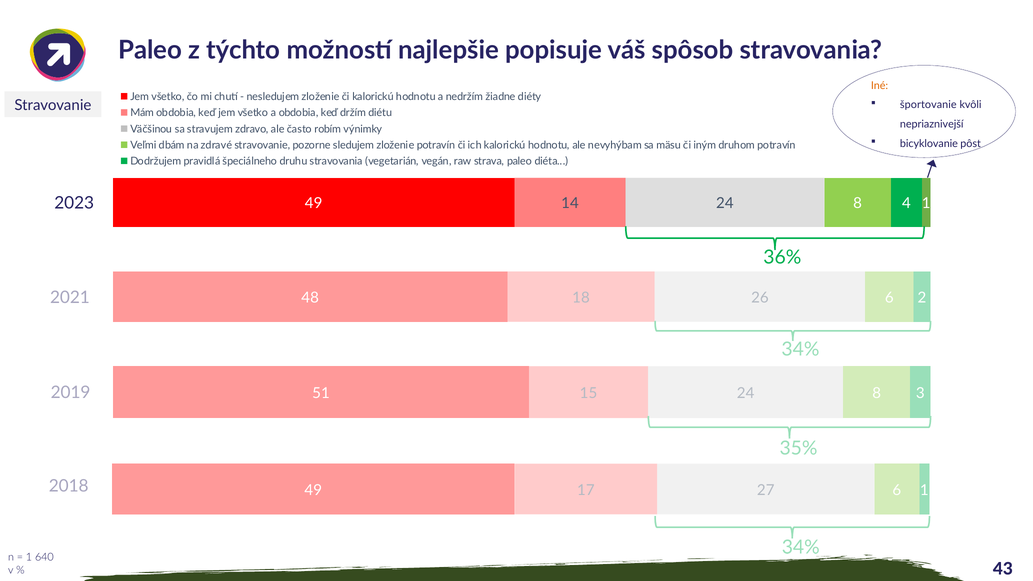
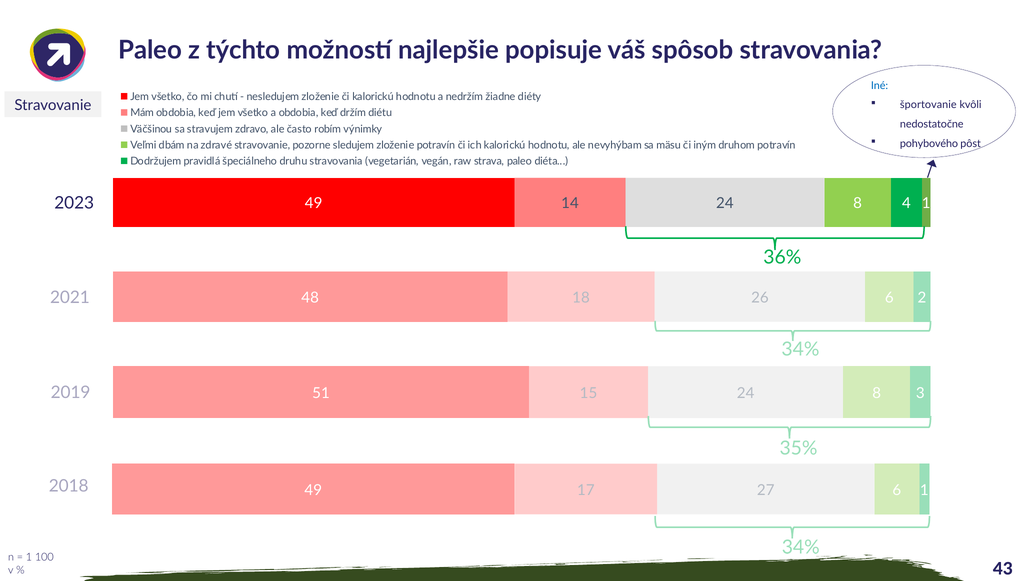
Iné colour: orange -> blue (880, 85)
nepriaznivejší: nepriaznivejší -> nedostatočne (932, 124)
bicyklovanie: bicyklovanie -> pohybového (929, 144)
640: 640 -> 100 (44, 557)
